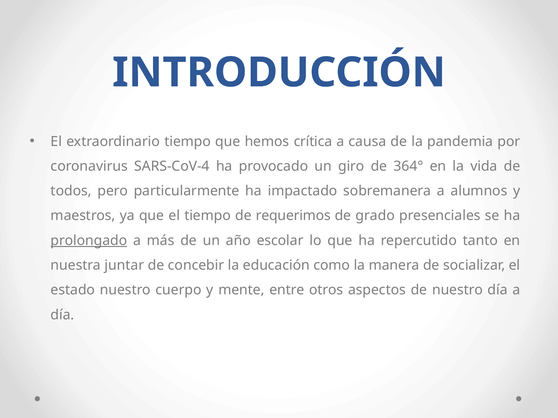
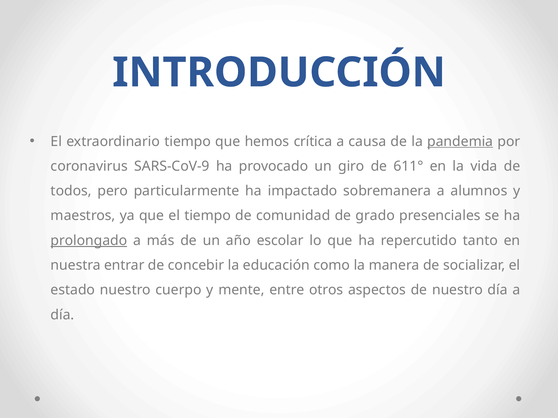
pandemia underline: none -> present (460, 142)
SARS-CoV-4: SARS-CoV-4 -> SARS-CoV-9 (172, 166)
364°: 364° -> 611° (408, 166)
requerimos: requerimos -> comunidad (293, 216)
juntar: juntar -> entrar (124, 266)
